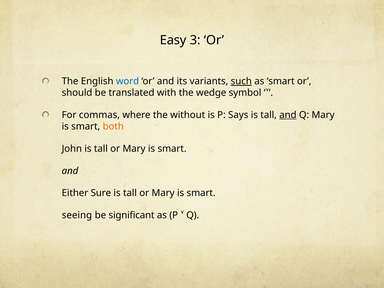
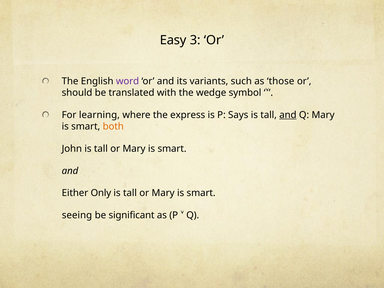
word colour: blue -> purple (128, 81)
such underline: present -> none (241, 81)
as smart: smart -> those (281, 81)
commas: commas -> learning (99, 115)
without: without -> express (188, 115)
Sure: Sure -> Only (101, 193)
